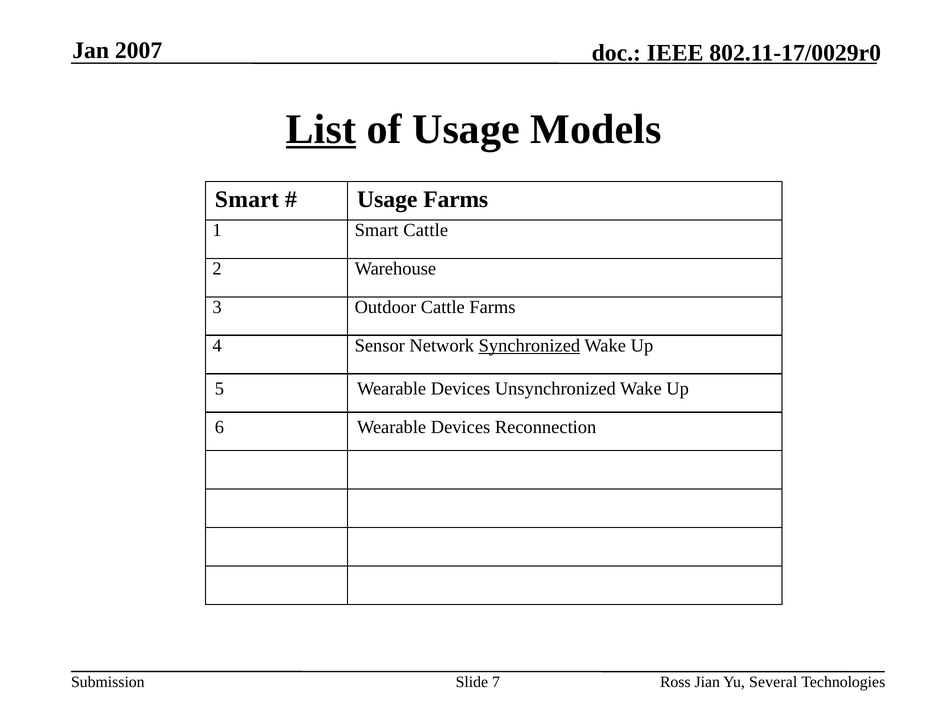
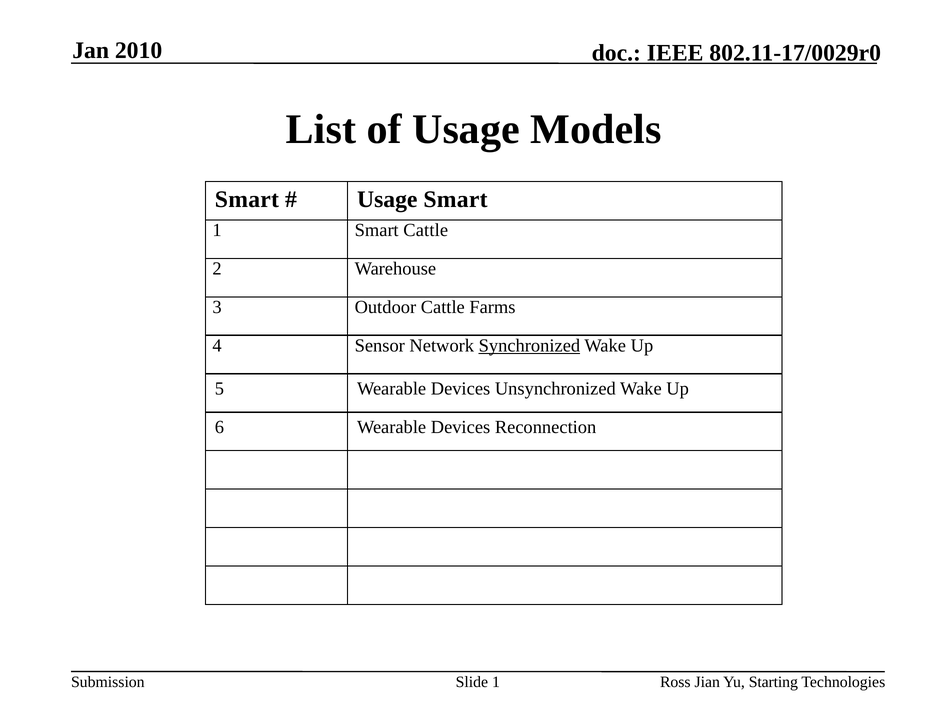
2007: 2007 -> 2010 (139, 50)
List underline: present -> none (321, 129)
Usage Farms: Farms -> Smart (456, 200)
Slide 7: 7 -> 1 (496, 682)
Several: Several -> Starting (773, 682)
